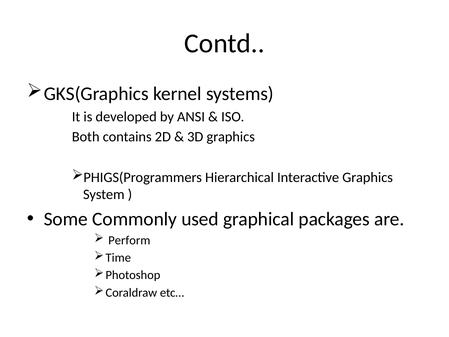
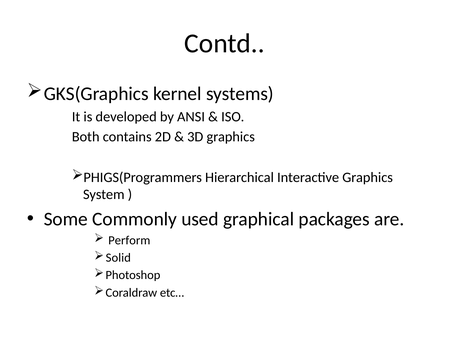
Time: Time -> Solid (118, 258)
